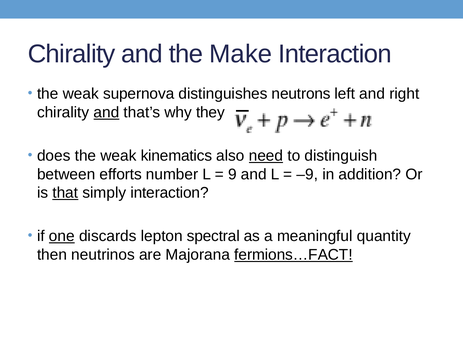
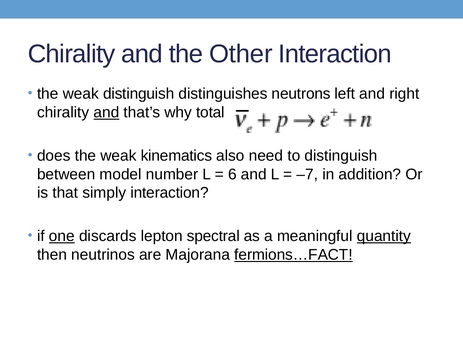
Make: Make -> Other (241, 54)
weak supernova: supernova -> distinguish (139, 94)
they: they -> total (210, 112)
need underline: present -> none (266, 155)
efforts: efforts -> model (121, 174)
9: 9 -> 6 (232, 174)
–9: –9 -> –7 (307, 174)
that underline: present -> none (65, 192)
quantity underline: none -> present (384, 236)
